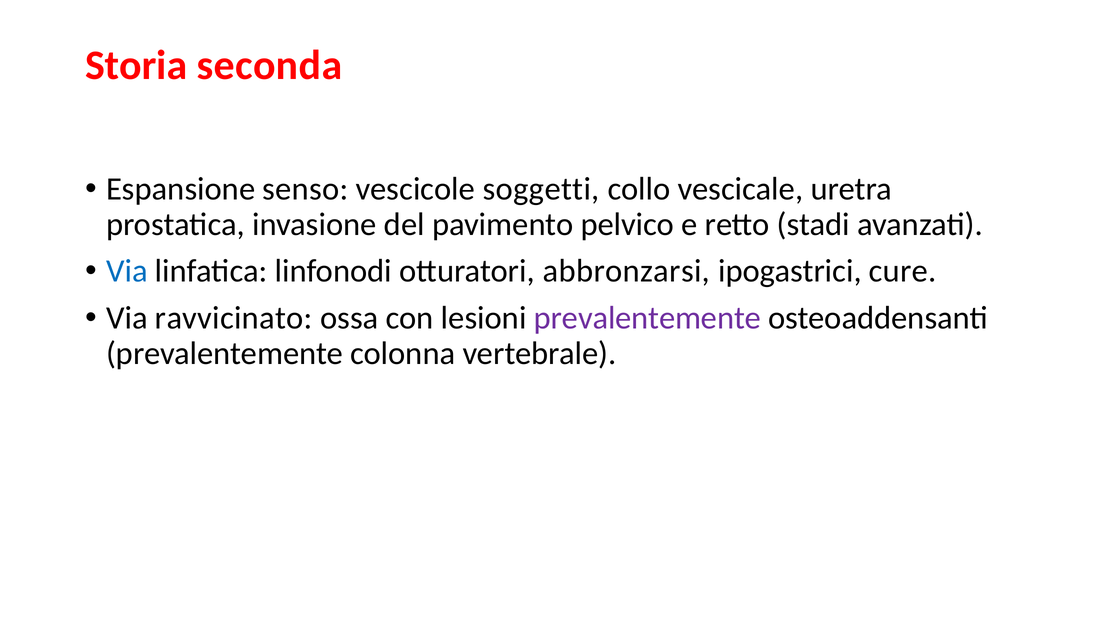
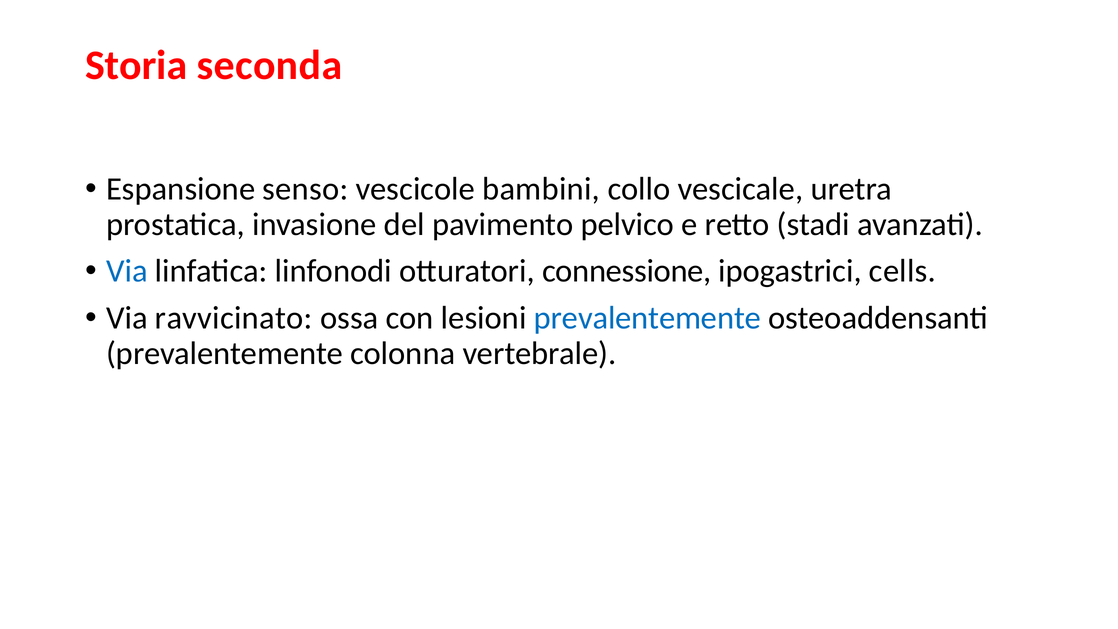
soggetti: soggetti -> bambini (541, 189)
abbronzarsi: abbronzarsi -> connessione (627, 271)
cure: cure -> cells (903, 271)
prevalentemente colour: purple -> blue (647, 318)
